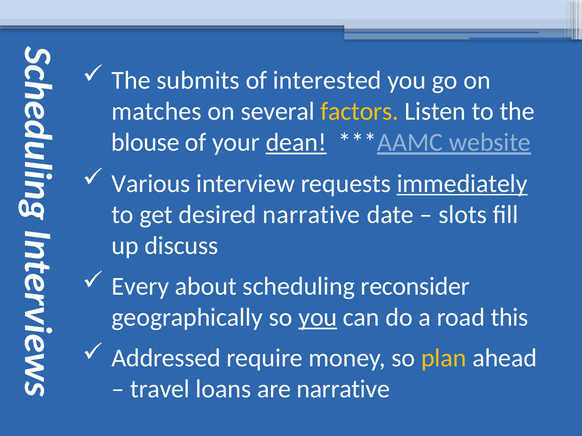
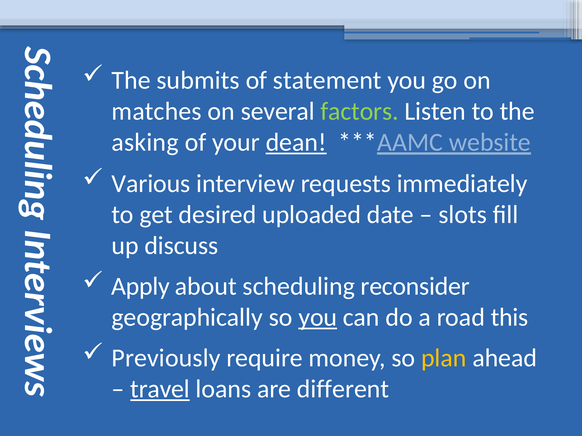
interested: interested -> statement (327, 80)
factors colour: yellow -> light green (360, 111)
blouse: blouse -> asking (145, 142)
immediately underline: present -> none (462, 184)
desired narrative: narrative -> uploaded (312, 215)
Every: Every -> Apply (140, 287)
Addressed: Addressed -> Previously (166, 358)
travel underline: none -> present (160, 390)
are narrative: narrative -> different (343, 390)
